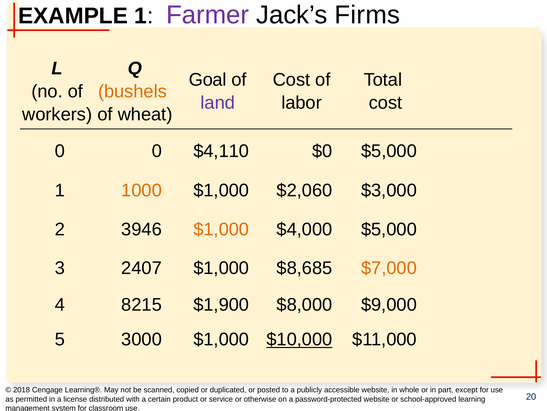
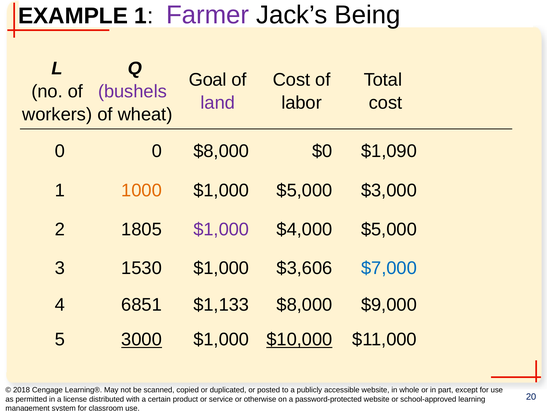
Firms: Firms -> Being (367, 15)
bushels colour: orange -> purple (132, 91)
$4,110: $4,110 -> $8,000 (221, 151)
$5,000: $5,000 -> $1,090 (389, 151)
$2,060: $2,060 -> $5,000 (304, 190)
3946: 3946 -> 1805 (142, 229)
$1,000 colour: orange -> purple (221, 229)
2407: 2407 -> 1530 (142, 268)
$8,685: $8,685 -> $3,606 (304, 268)
$7,000 colour: orange -> blue (389, 268)
8215: 8215 -> 6851 (142, 304)
$1,900: $1,900 -> $1,133 (221, 304)
3000 underline: none -> present (142, 339)
